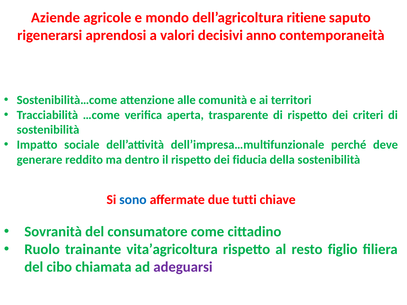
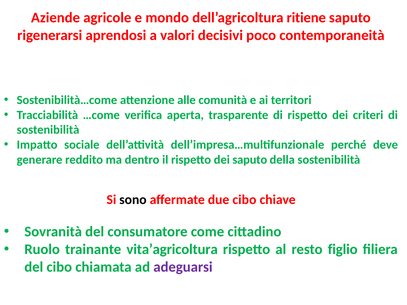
anno: anno -> poco (261, 35)
dei fiducia: fiducia -> saputo (250, 160)
sono colour: blue -> black (133, 200)
due tutti: tutti -> cibo (244, 200)
